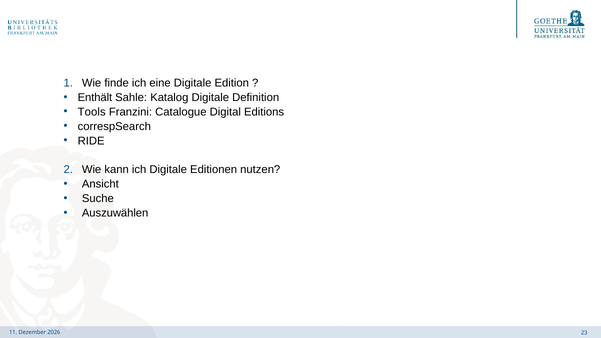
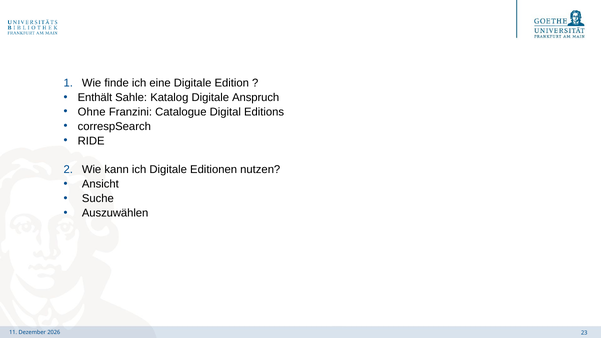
Definition: Definition -> Anspruch (256, 97)
Tools: Tools -> Ohne (92, 112)
